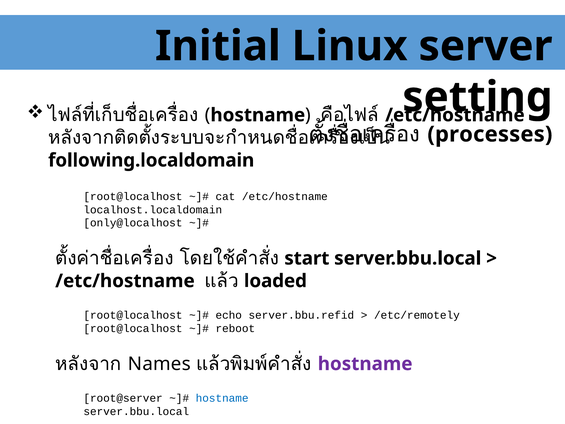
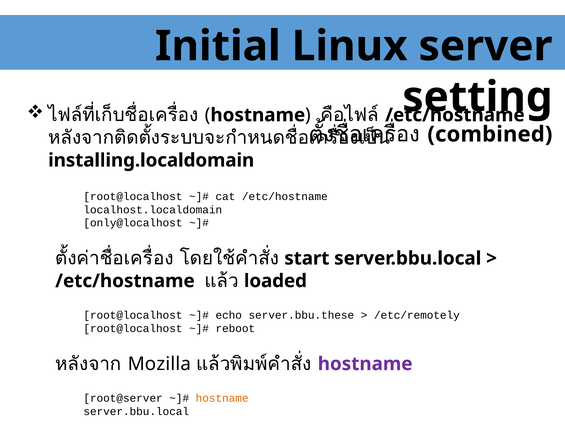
processes: processes -> combined (490, 134)
following.localdomain: following.localdomain -> installing.localdomain (151, 160)
server.bbu.refid: server.bbu.refid -> server.bbu.these (301, 315)
Names: Names -> Mozilla (159, 364)
hostname colour: blue -> orange (222, 398)
